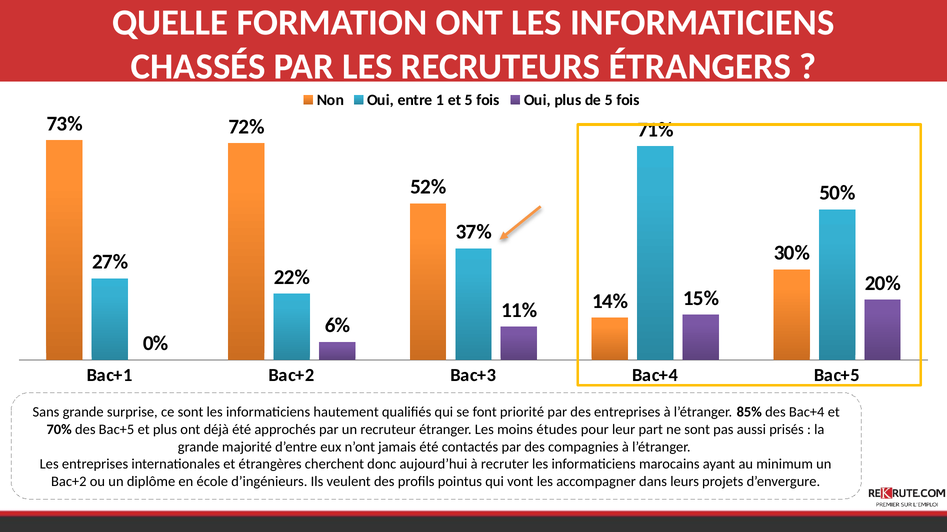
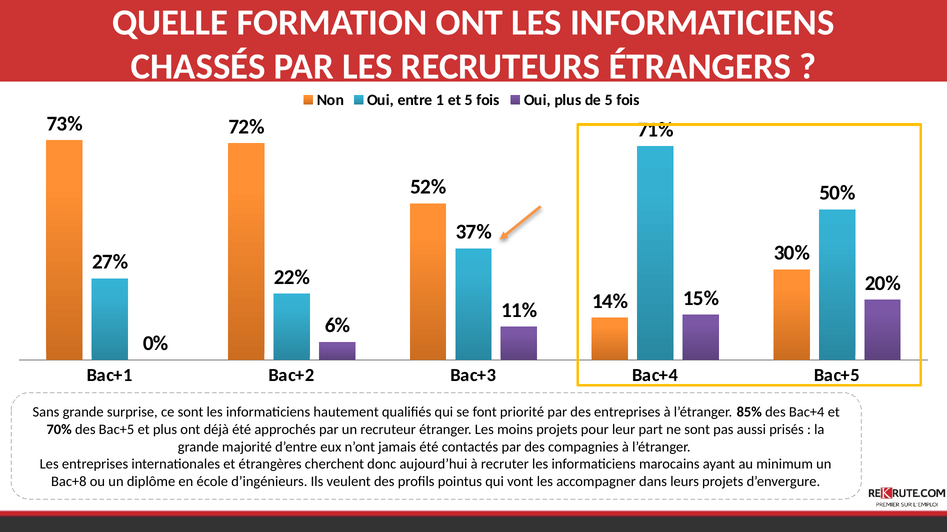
moins études: études -> projets (557, 430)
Bac+2: Bac+2 -> Bac+8 (69, 482)
